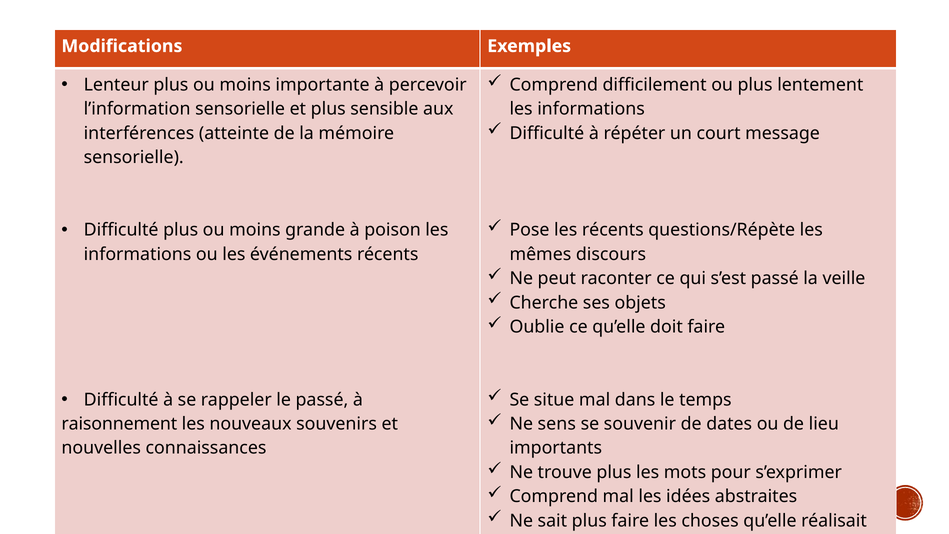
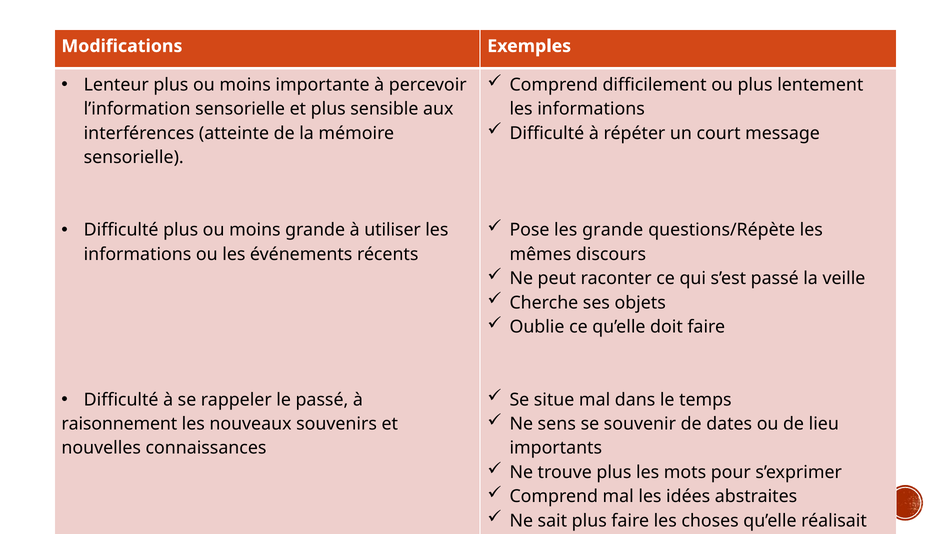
les récents: récents -> grande (613, 230)
poison: poison -> utiliser (393, 230)
